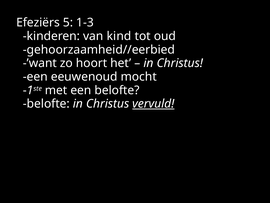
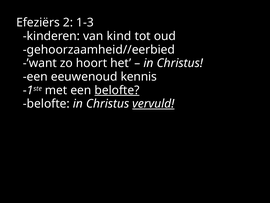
5: 5 -> 2 (68, 23)
mocht: mocht -> kennis (139, 77)
belofte underline: none -> present (117, 90)
